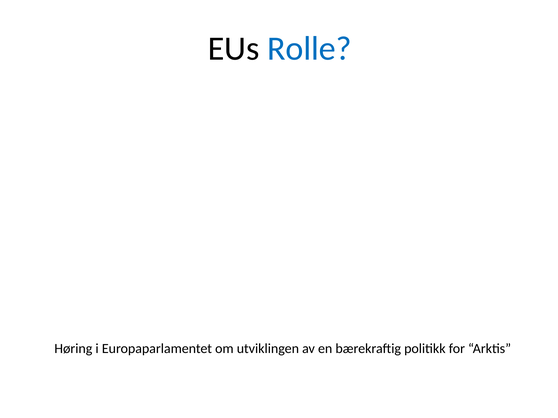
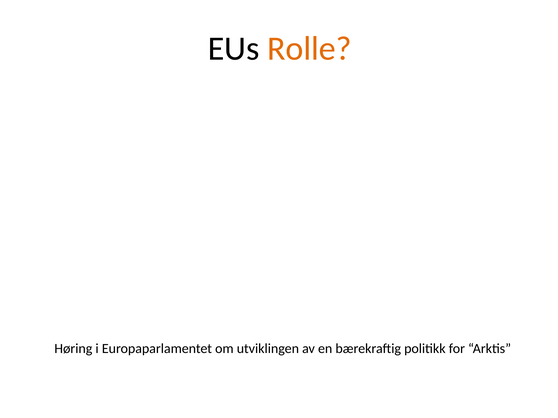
Rolle colour: blue -> orange (309, 49)
